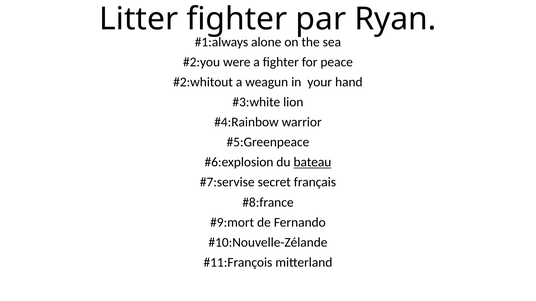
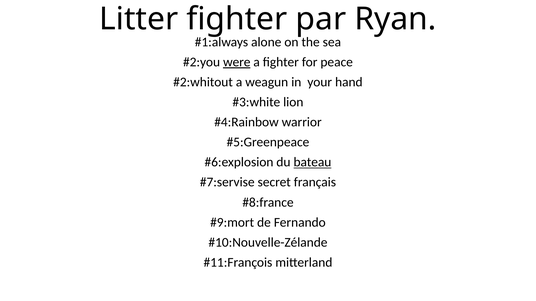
were underline: none -> present (237, 62)
